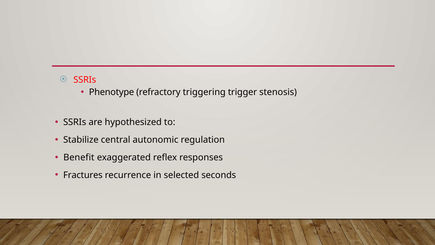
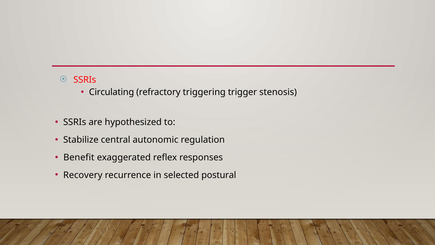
Phenotype: Phenotype -> Circulating (112, 92)
Fractures: Fractures -> Recovery (83, 175)
seconds: seconds -> postural (219, 175)
